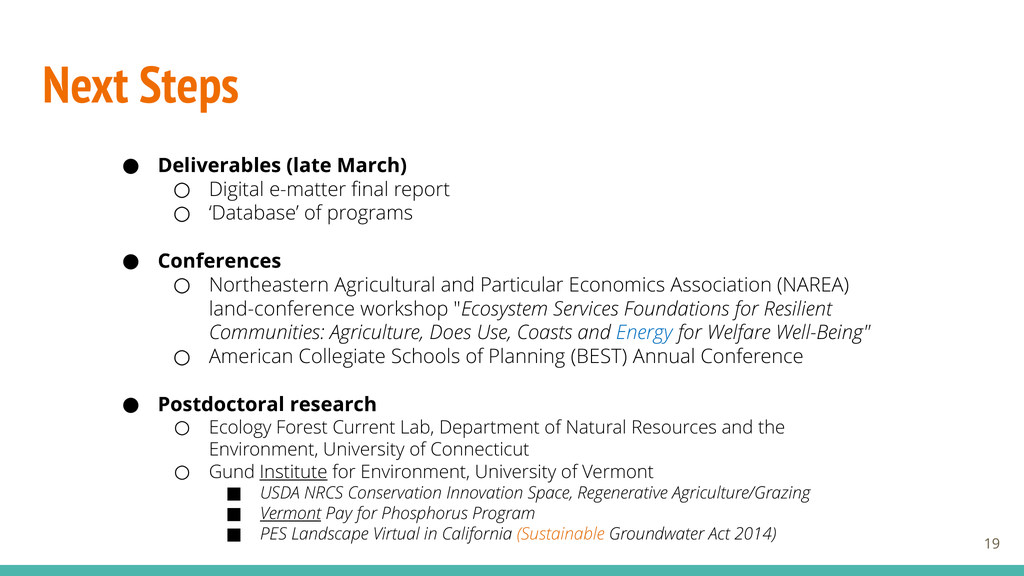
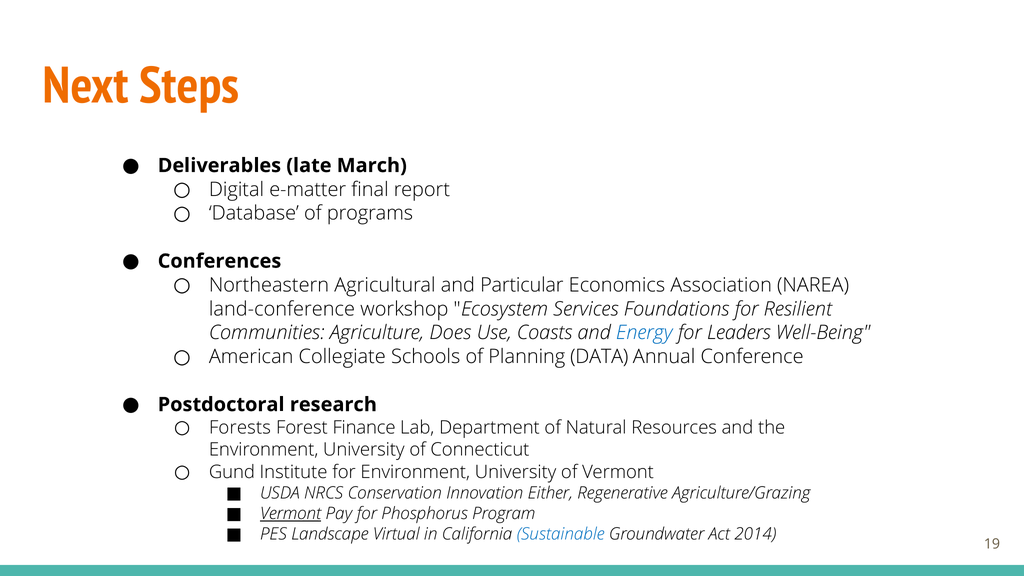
Welfare: Welfare -> Leaders (739, 333)
BEST: BEST -> DATA (599, 357)
Ecology: Ecology -> Forests (240, 428)
Current: Current -> Finance (364, 428)
Institute underline: present -> none (294, 472)
Space: Space -> Either (550, 493)
Sustainable colour: orange -> blue (561, 534)
